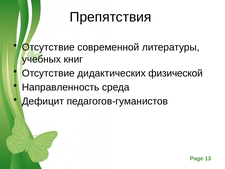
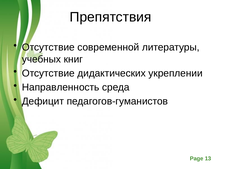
физической: физической -> укреплении (176, 73)
